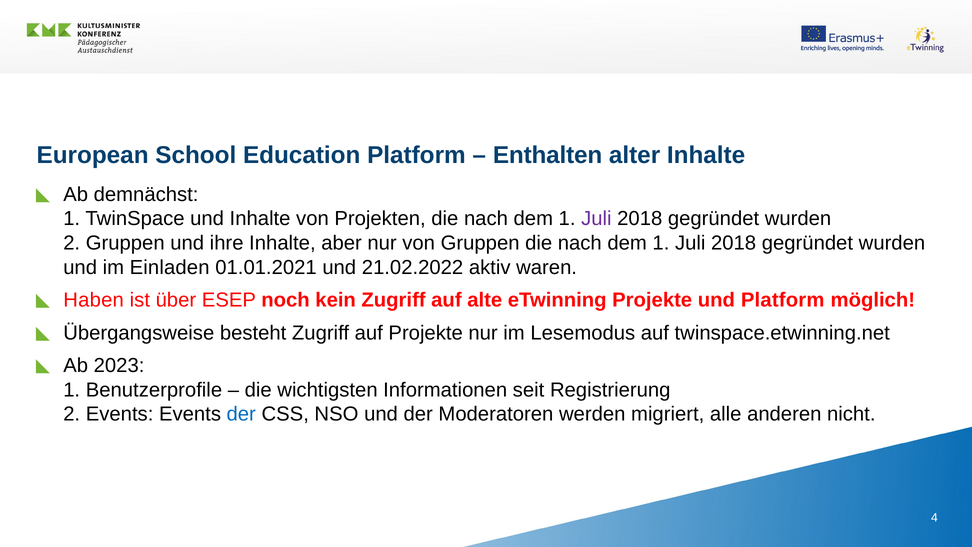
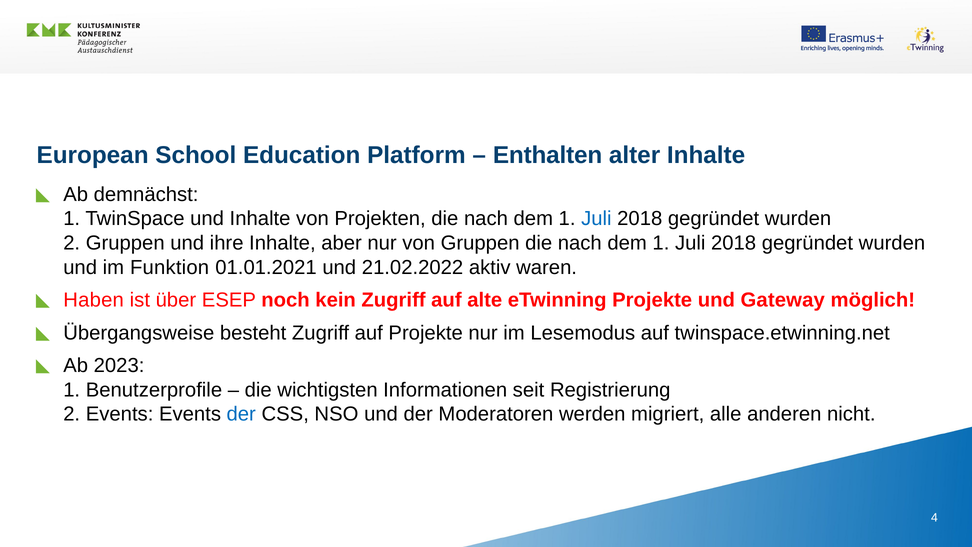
Juli colour: purple -> blue (596, 219)
Einladen: Einladen -> Funktion (170, 267)
und Platform: Platform -> Gateway (783, 300)
